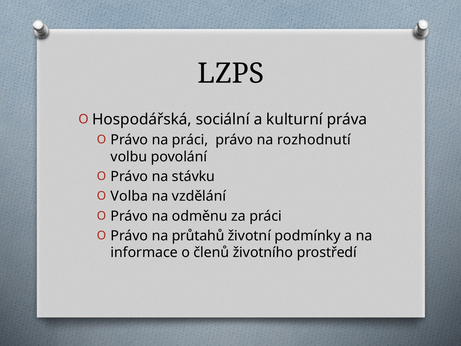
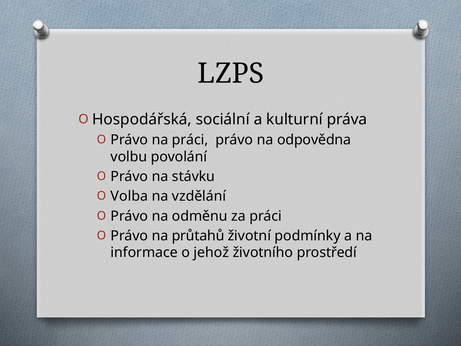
rozhodnutí: rozhodnutí -> odpovědna (314, 140)
členů: členů -> jehož (211, 252)
